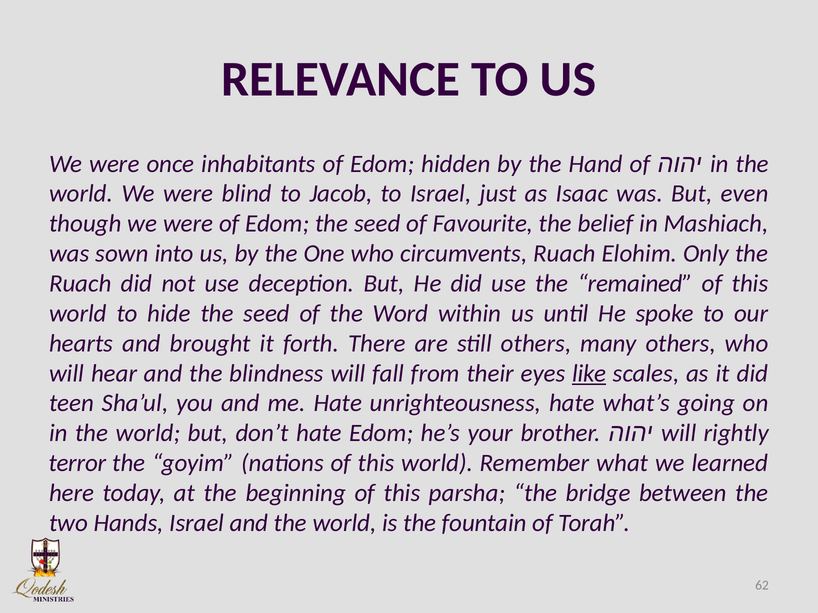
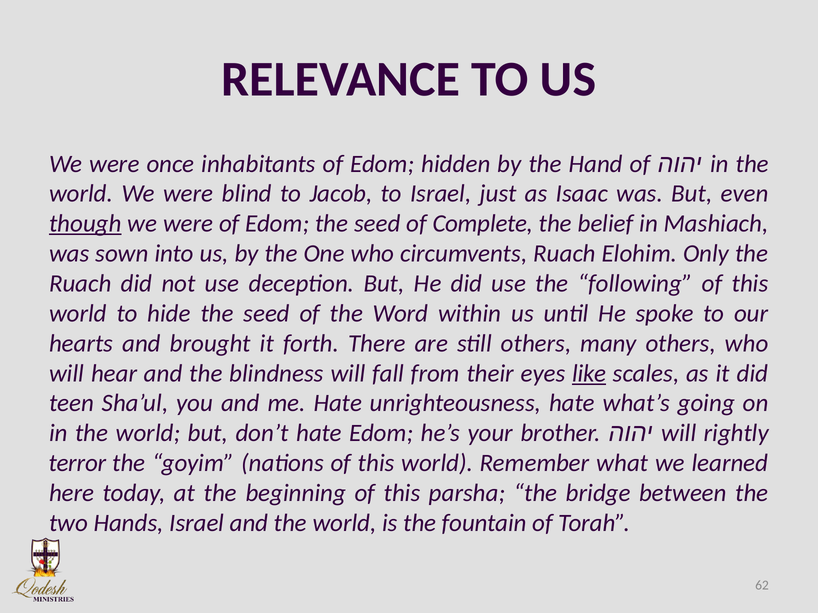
though underline: none -> present (85, 224)
Favourite: Favourite -> Complete (483, 224)
remained: remained -> following (635, 284)
